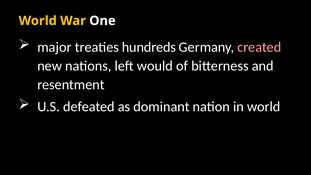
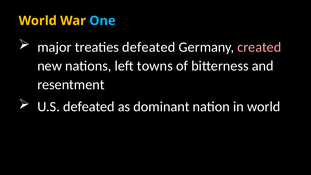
One colour: white -> light blue (102, 21)
treaties hundreds: hundreds -> defeated (149, 47)
would: would -> towns (155, 66)
